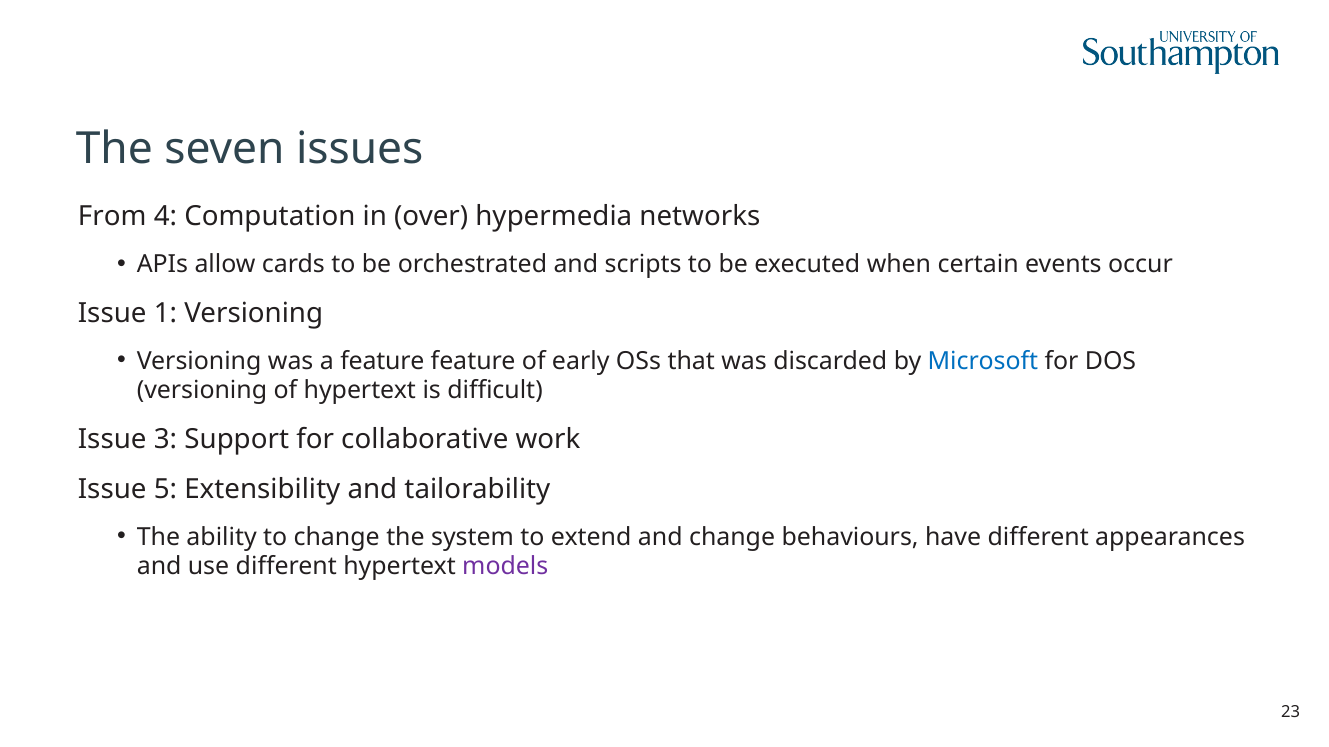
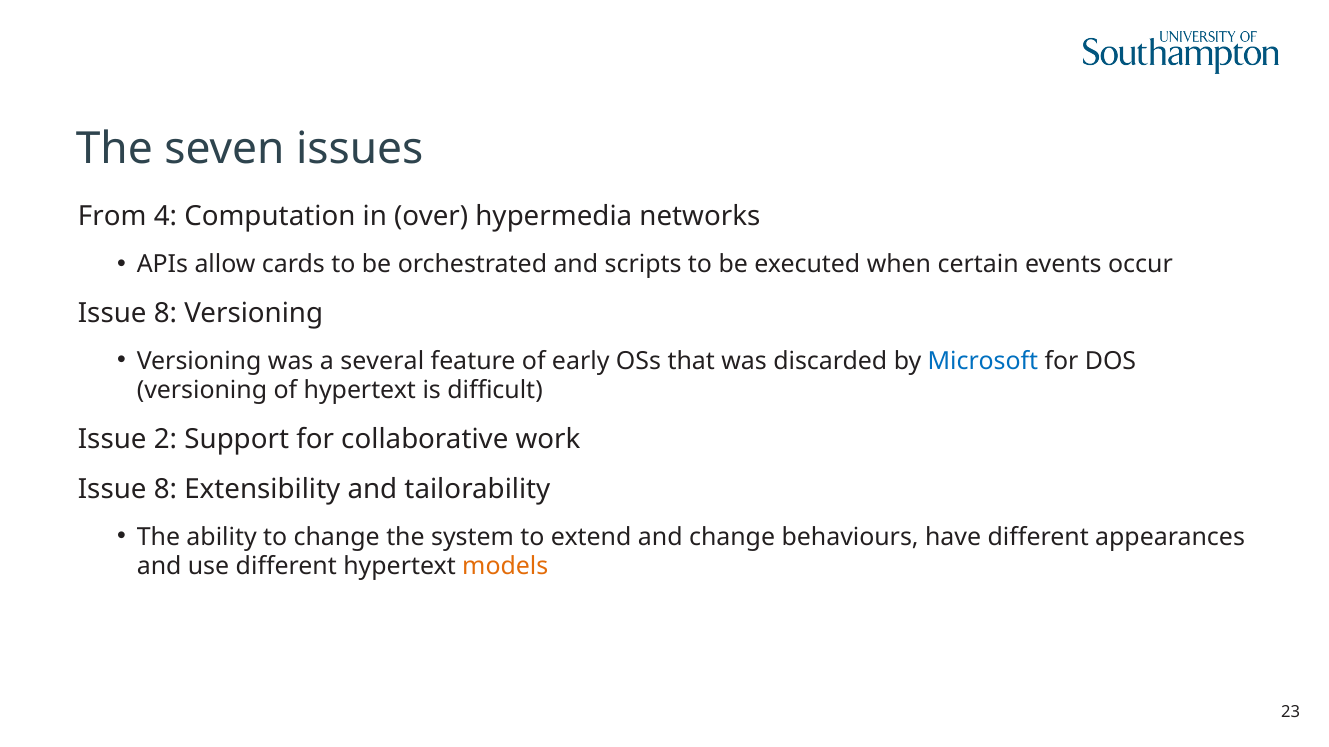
1: 1 -> 8 (165, 313)
a feature: feature -> several (382, 361)
3: 3 -> 2 (165, 439)
5: 5 -> 8 (165, 489)
models colour: purple -> orange (505, 567)
